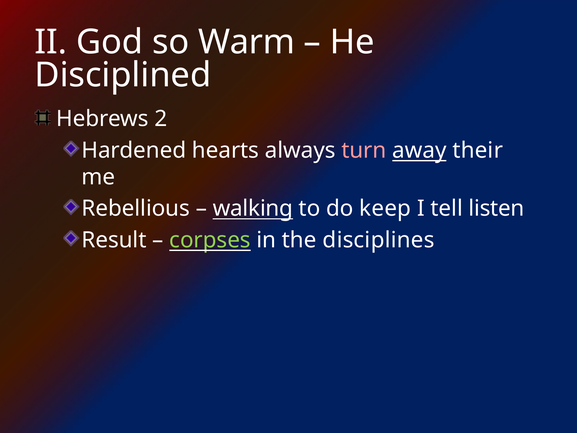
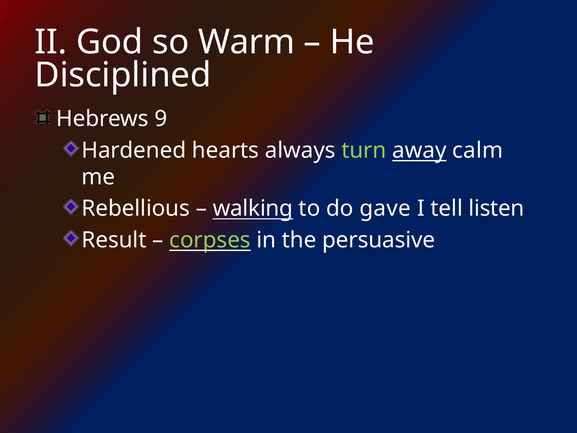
2: 2 -> 9 (161, 119)
turn colour: pink -> light green (364, 150)
their: their -> calm (478, 150)
keep: keep -> gave (385, 208)
disciplines: disciplines -> persuasive (379, 240)
